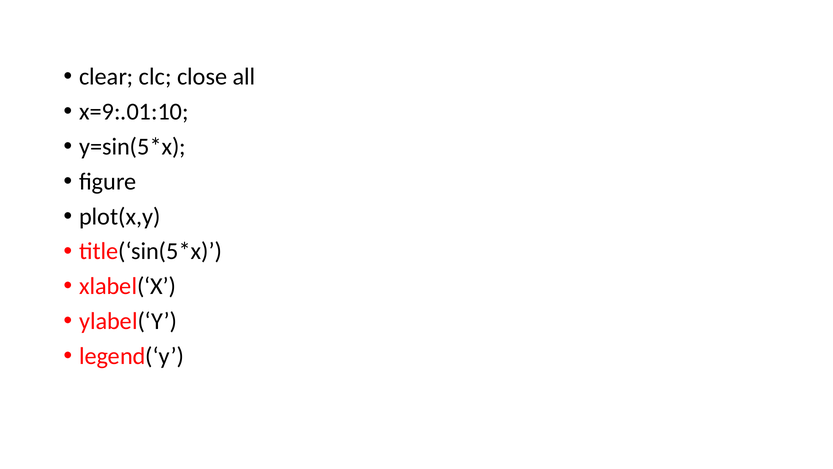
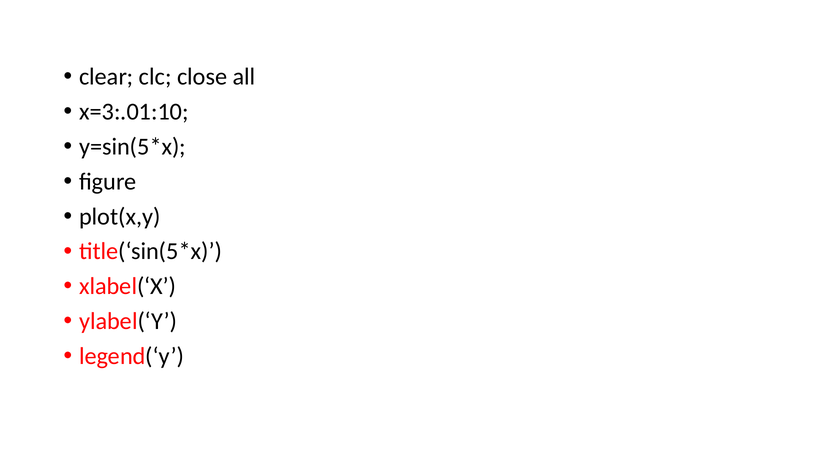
x=9:.01:10: x=9:.01:10 -> x=3:.01:10 (134, 112)
